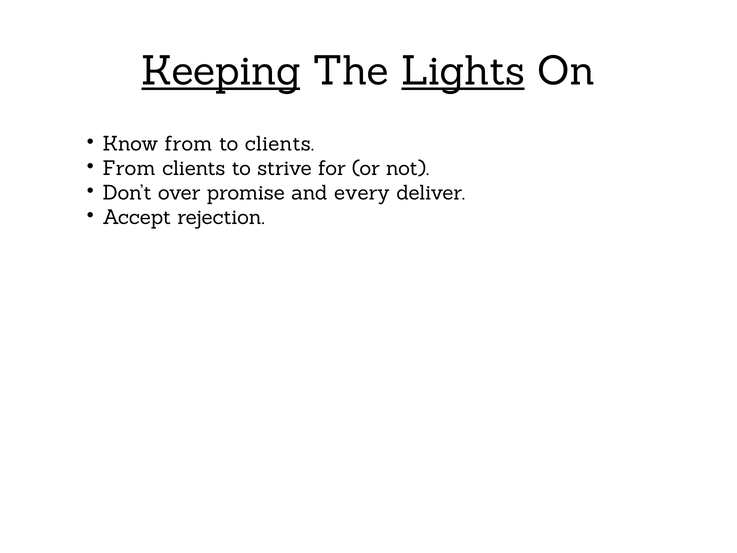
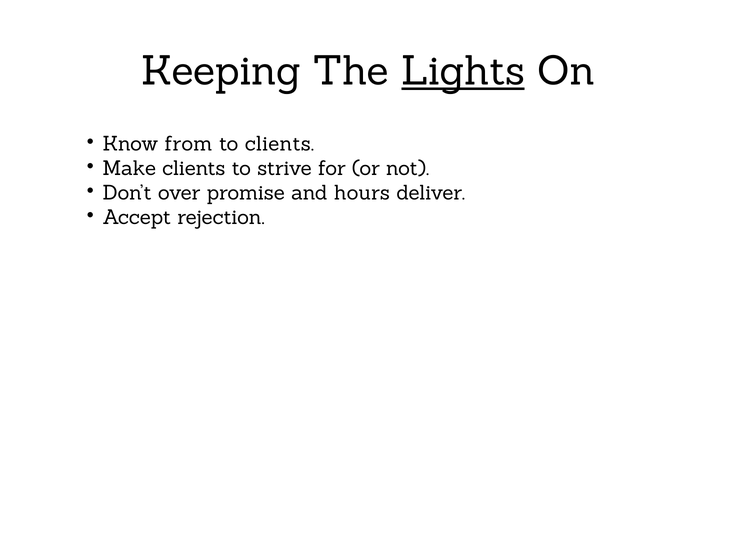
Keeping underline: present -> none (221, 71)
From: From -> Make (129, 168)
every: every -> hours (362, 193)
